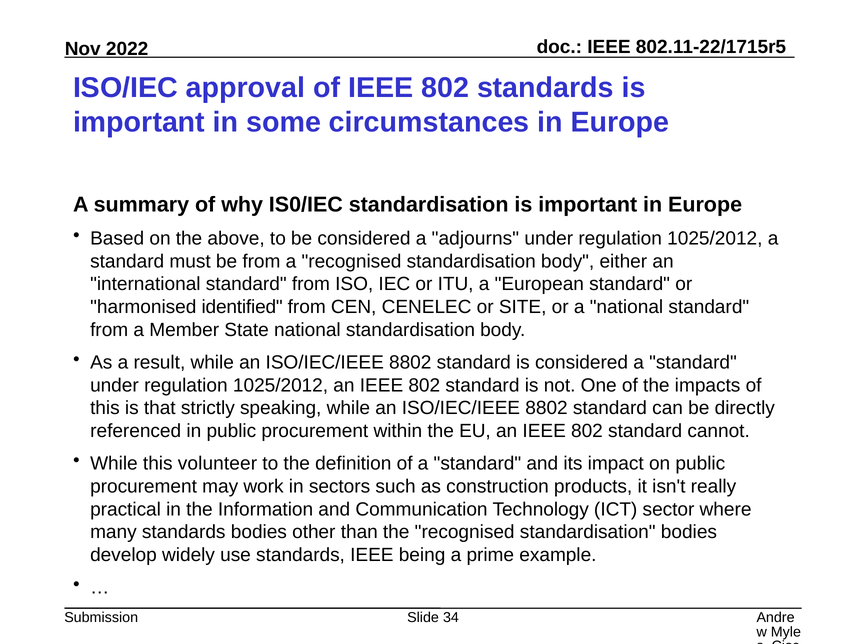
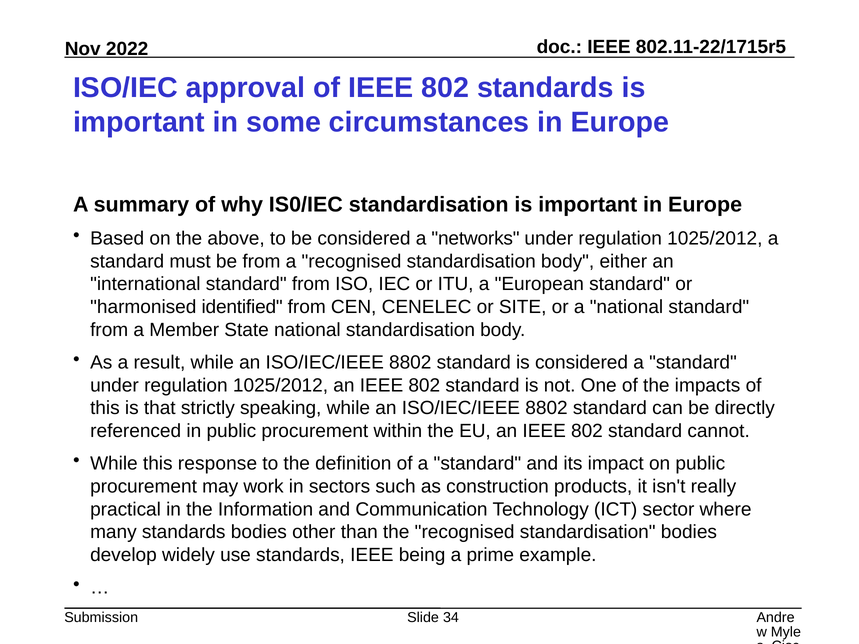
adjourns: adjourns -> networks (476, 239)
volunteer: volunteer -> response (217, 464)
